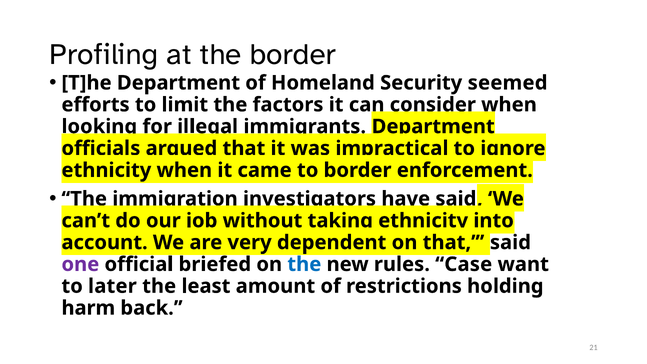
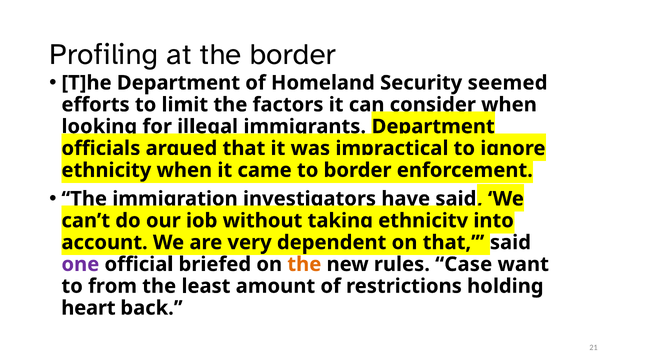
the colour: blue -> orange (304, 264)
later: later -> from (113, 286)
harm: harm -> heart (88, 308)
